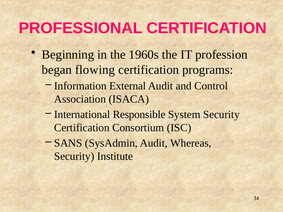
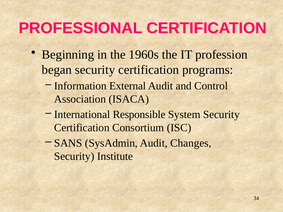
began flowing: flowing -> security (95, 70)
Whereas: Whereas -> Changes (191, 143)
